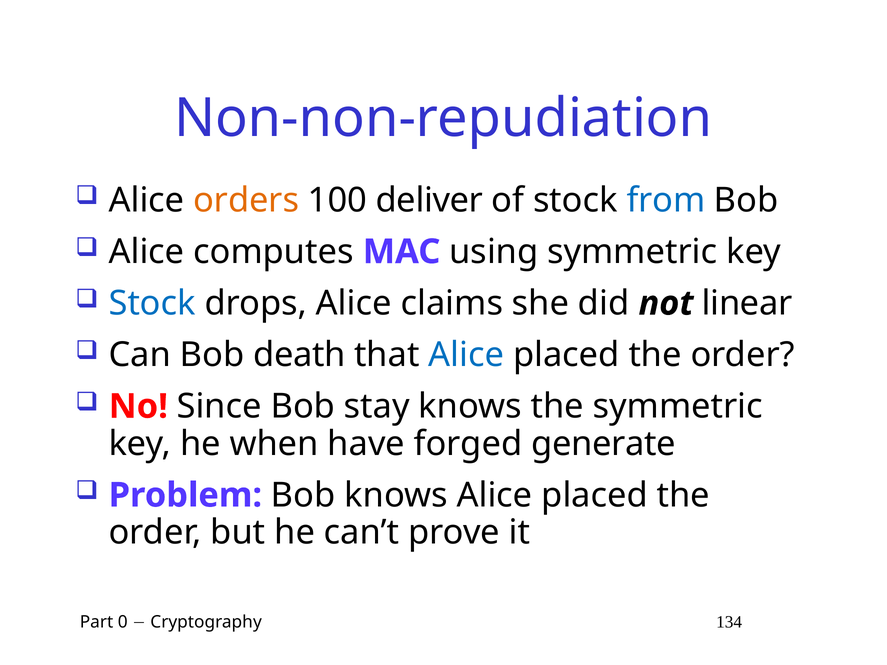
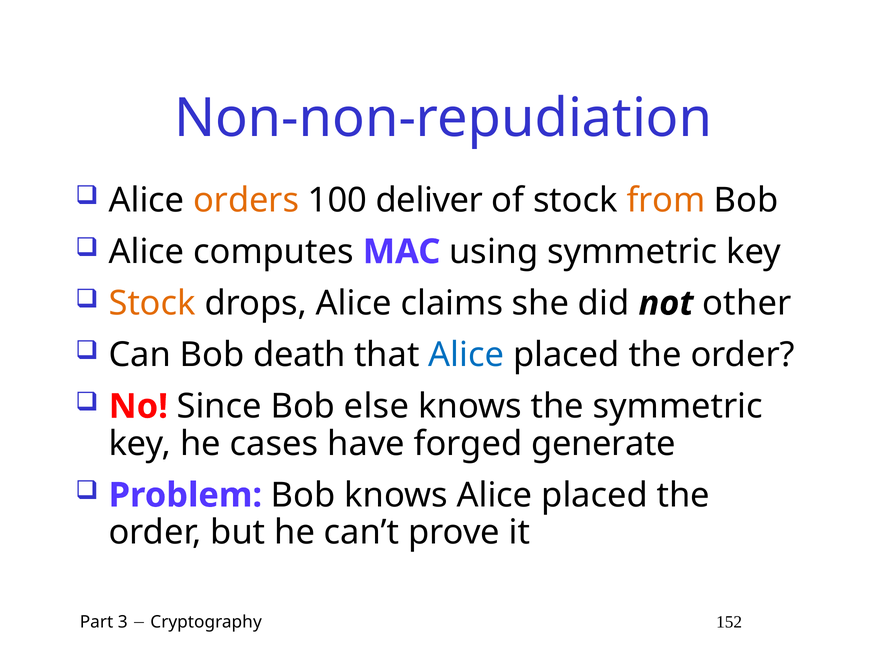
from colour: blue -> orange (666, 200)
Stock colour: blue -> orange (152, 303)
linear: linear -> other (747, 303)
stay: stay -> else (377, 407)
when: when -> cases (274, 444)
0: 0 -> 3 (123, 622)
134: 134 -> 152 (729, 622)
